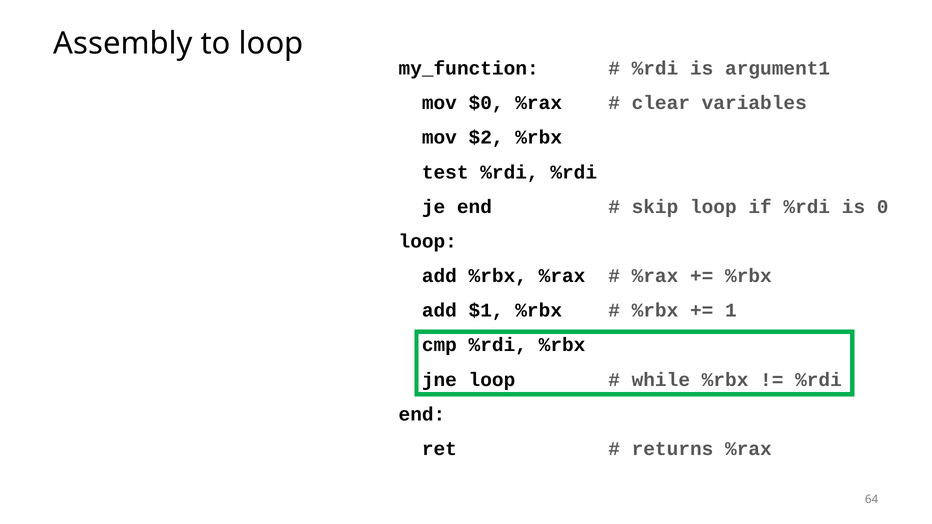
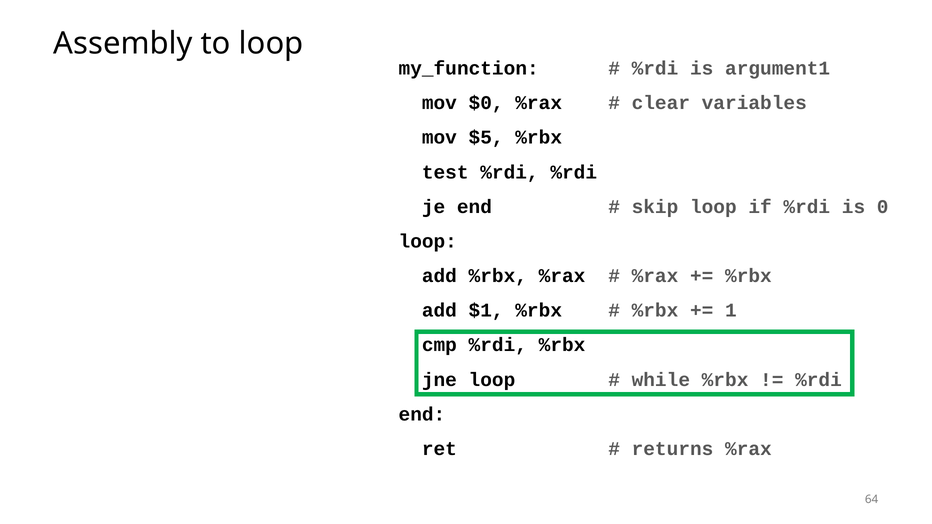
$2: $2 -> $5 (486, 138)
